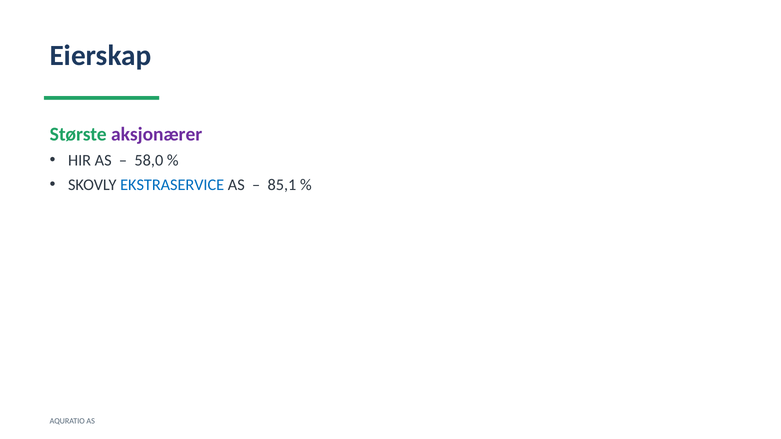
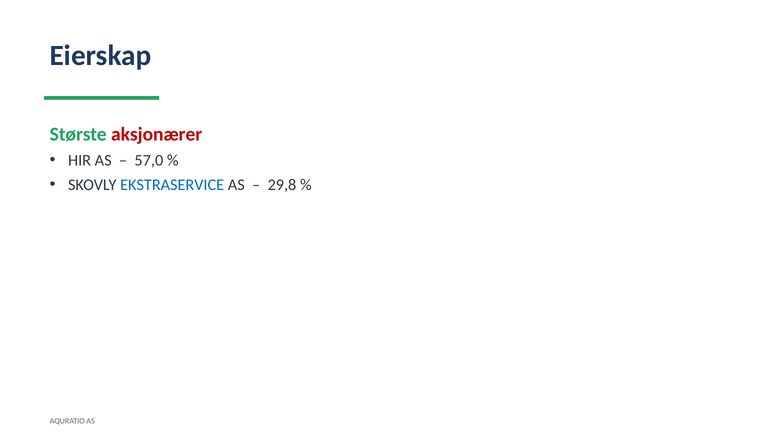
aksjonærer colour: purple -> red (157, 134)
58,0: 58,0 -> 57,0 (149, 161)
85,1: 85,1 -> 29,8 (282, 185)
